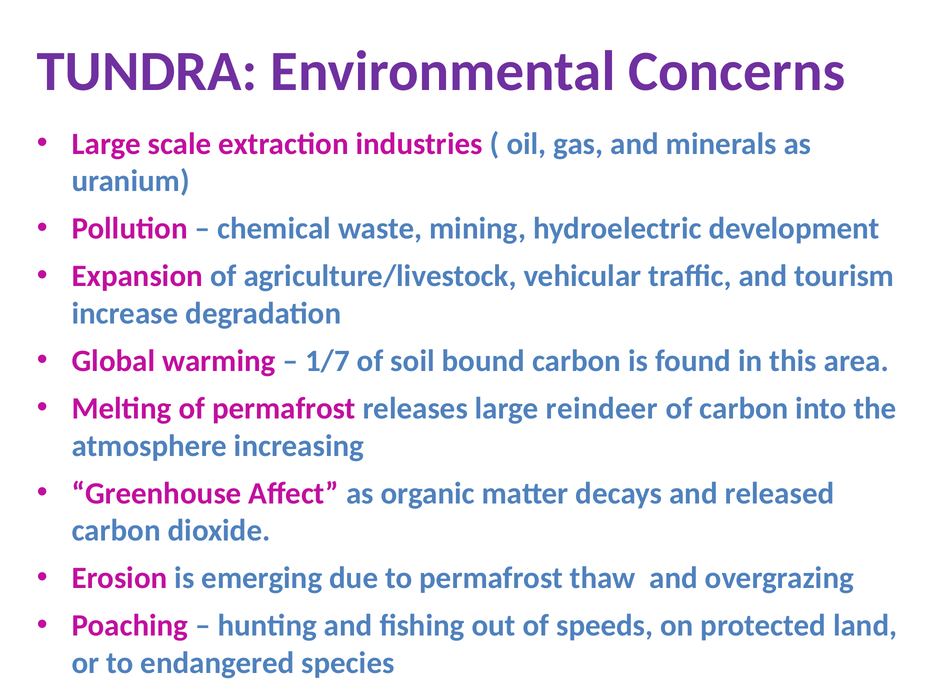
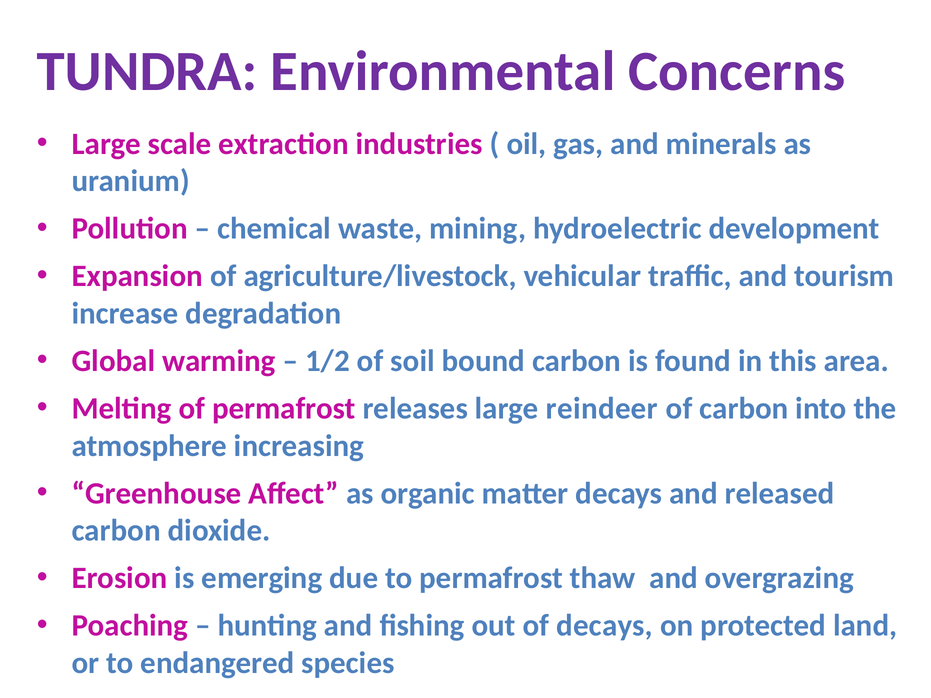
1/7: 1/7 -> 1/2 (328, 361)
of speeds: speeds -> decays (605, 626)
